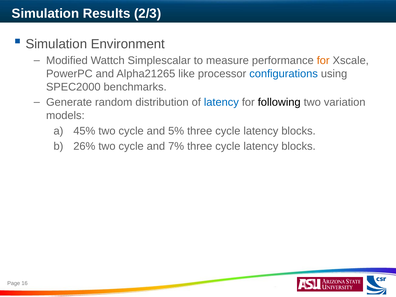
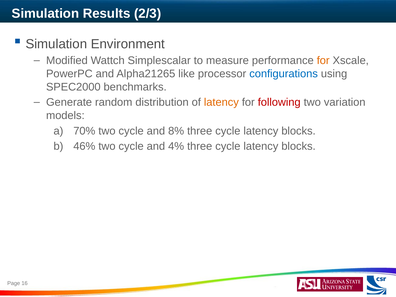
latency colour: blue -> orange (221, 102)
following colour: black -> red (279, 102)
45%: 45% -> 70% (84, 131)
5%: 5% -> 8% (176, 131)
26%: 26% -> 46% (84, 146)
7%: 7% -> 4% (176, 146)
